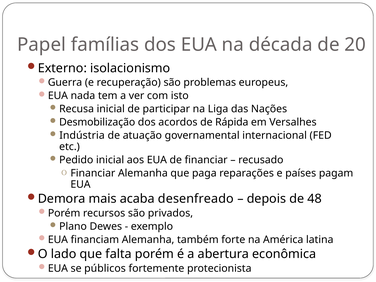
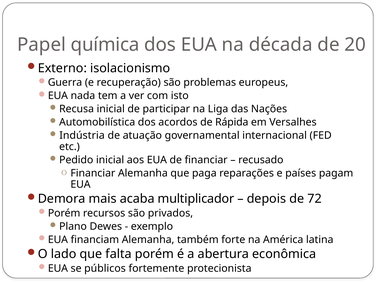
famílias: famílias -> química (105, 45)
Desmobilização: Desmobilização -> Automobilística (97, 122)
desenfreado: desenfreado -> multiplicador (196, 199)
48: 48 -> 72 (315, 199)
